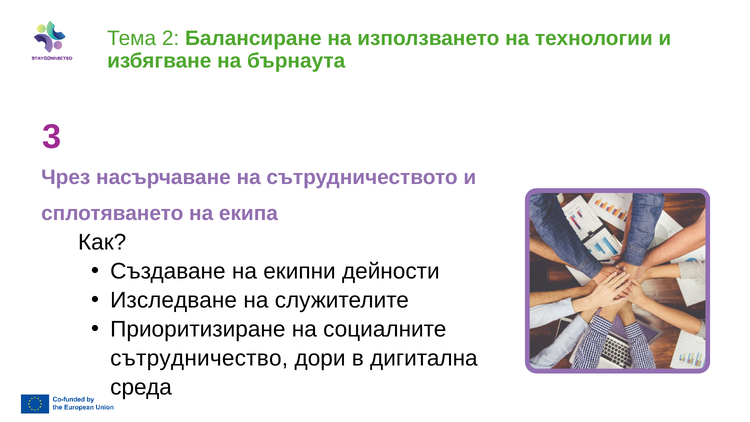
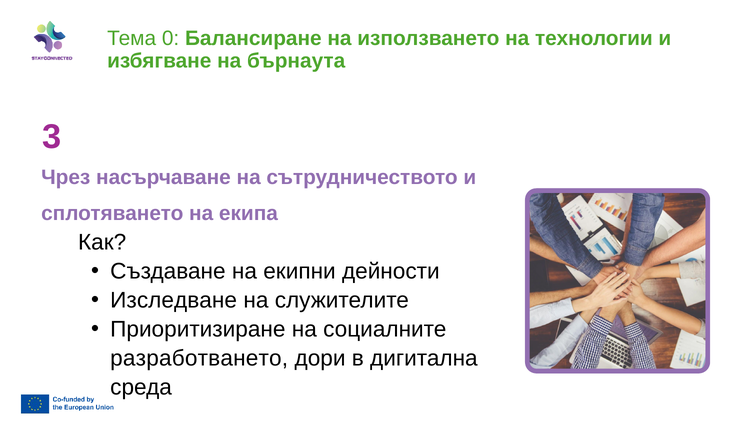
2: 2 -> 0 (171, 38)
сътрудничество: сътрудничество -> разработването (199, 358)
